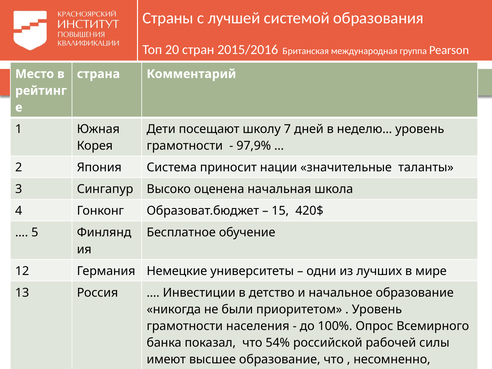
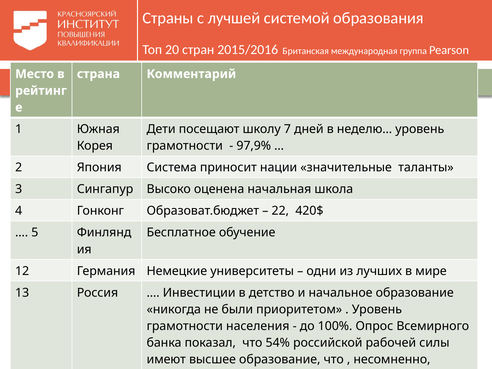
15: 15 -> 22 (280, 211)
